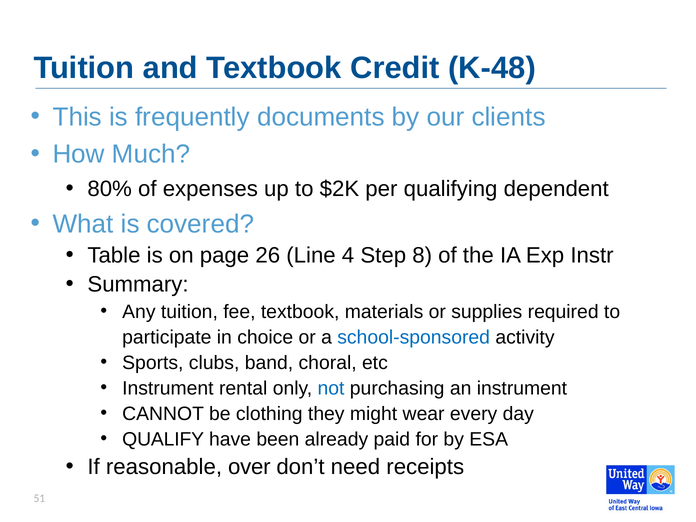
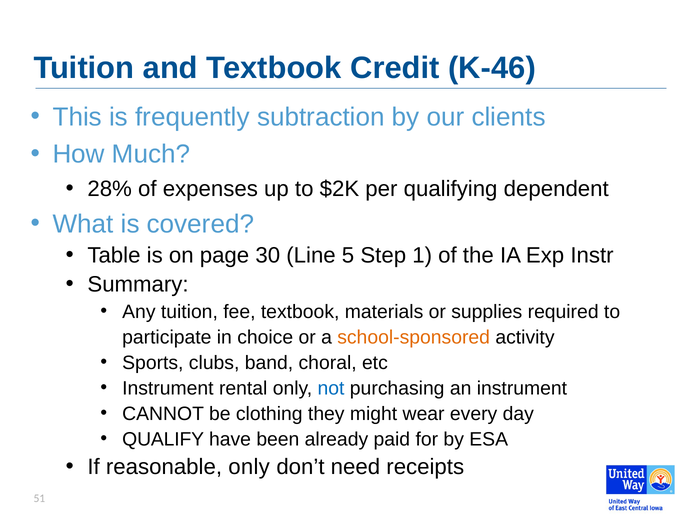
K-48: K-48 -> K-46 (492, 68)
documents: documents -> subtraction (321, 117)
80%: 80% -> 28% (110, 189)
26: 26 -> 30 (268, 255)
4: 4 -> 5 (348, 255)
8: 8 -> 1 (422, 255)
school-sponsored colour: blue -> orange (414, 337)
reasonable over: over -> only (249, 467)
